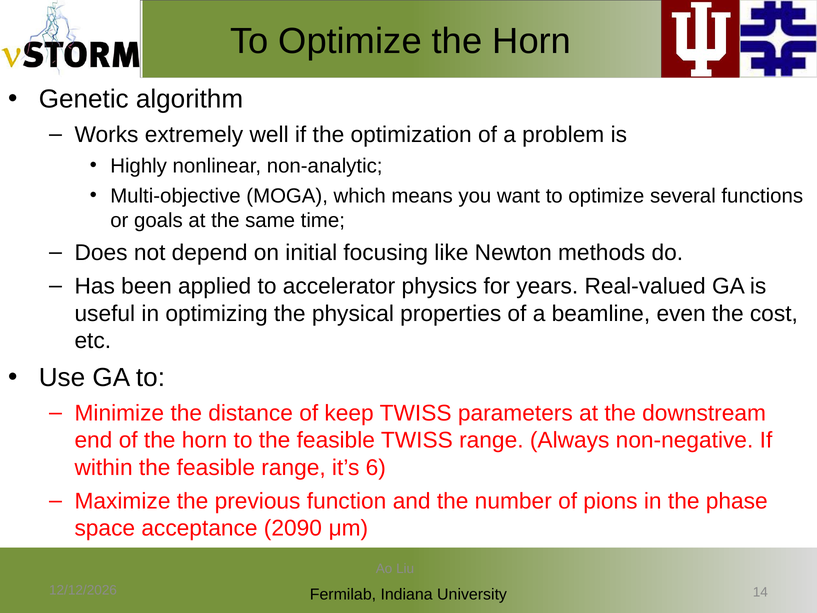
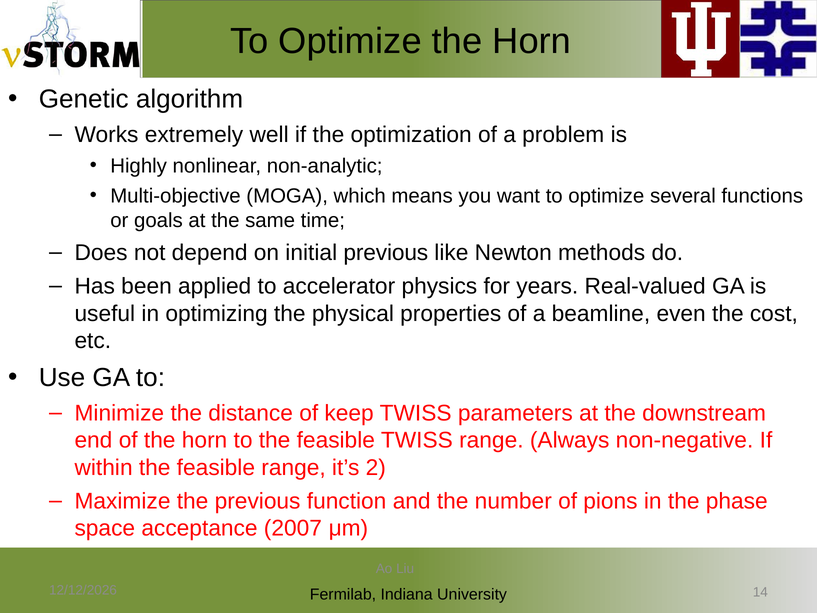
initial focusing: focusing -> previous (386, 253)
6: 6 -> 2 (376, 467)
2090: 2090 -> 2007 (293, 528)
